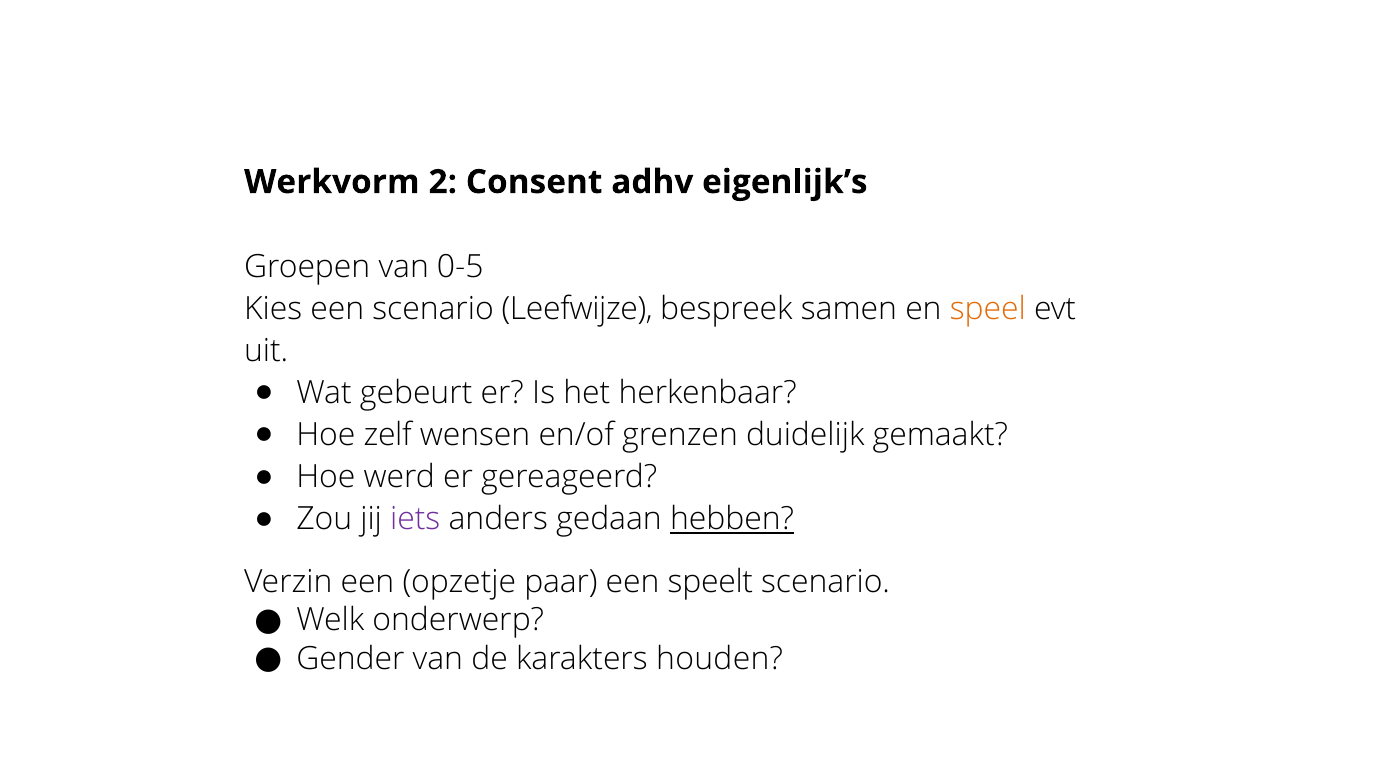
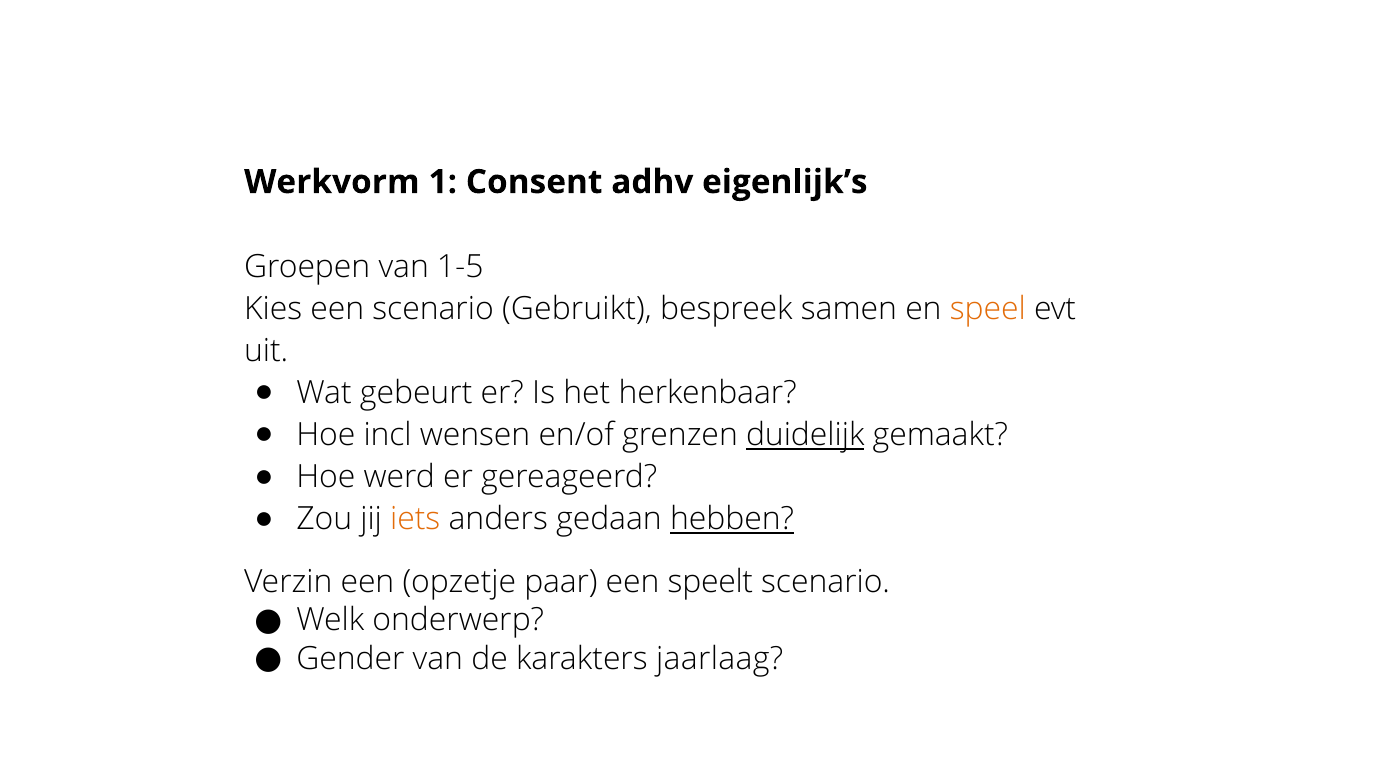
2: 2 -> 1 (443, 182)
0-5: 0-5 -> 1-5 (460, 266)
Leefwijze: Leefwijze -> Gebruikt (577, 309)
zelf: zelf -> incl (388, 435)
duidelijk underline: none -> present (805, 435)
iets colour: purple -> orange (415, 519)
houden: houden -> jaarlaag (720, 658)
